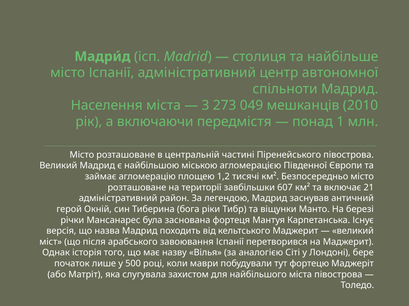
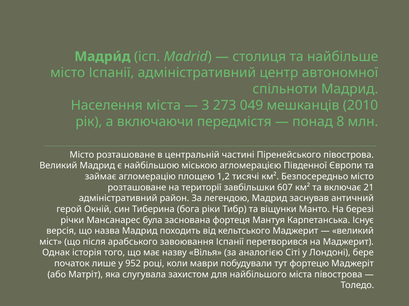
1: 1 -> 8 (340, 122)
500: 500 -> 952 (133, 264)
